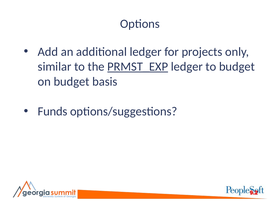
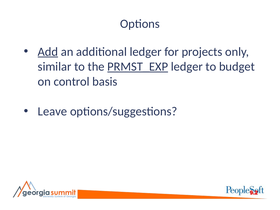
Add underline: none -> present (48, 52)
on budget: budget -> control (72, 82)
Funds: Funds -> Leave (52, 111)
